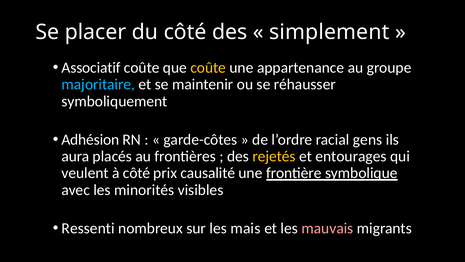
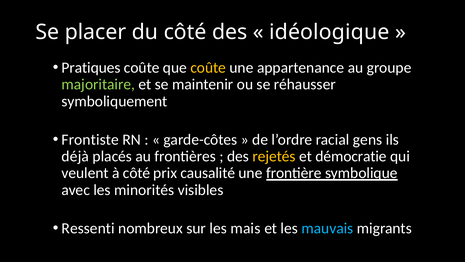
simplement: simplement -> idéologique (329, 32)
Associatif: Associatif -> Pratiques (91, 68)
majoritaire colour: light blue -> light green (98, 84)
Adhésion: Adhésion -> Frontiste (90, 139)
aura: aura -> déjà (75, 156)
entourages: entourages -> démocratie (351, 156)
mauvais colour: pink -> light blue (327, 228)
